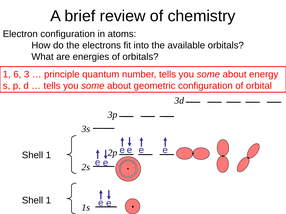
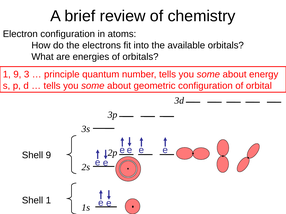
1 6: 6 -> 9 (17, 75)
1: 1 -> 9 (48, 156)
